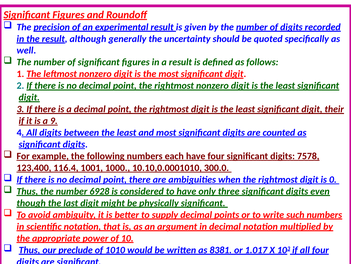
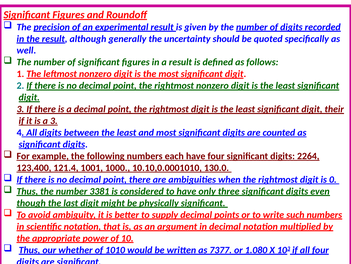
a 9: 9 -> 3 (54, 121)
7578: 7578 -> 2264 (308, 156)
116.4: 116.4 -> 121.4 (66, 167)
300.0: 300.0 -> 130.0 (217, 167)
6928: 6928 -> 3381 (99, 191)
preclude: preclude -> whether (75, 249)
8381: 8381 -> 7377 (221, 249)
1.017: 1.017 -> 1.080 (256, 249)
